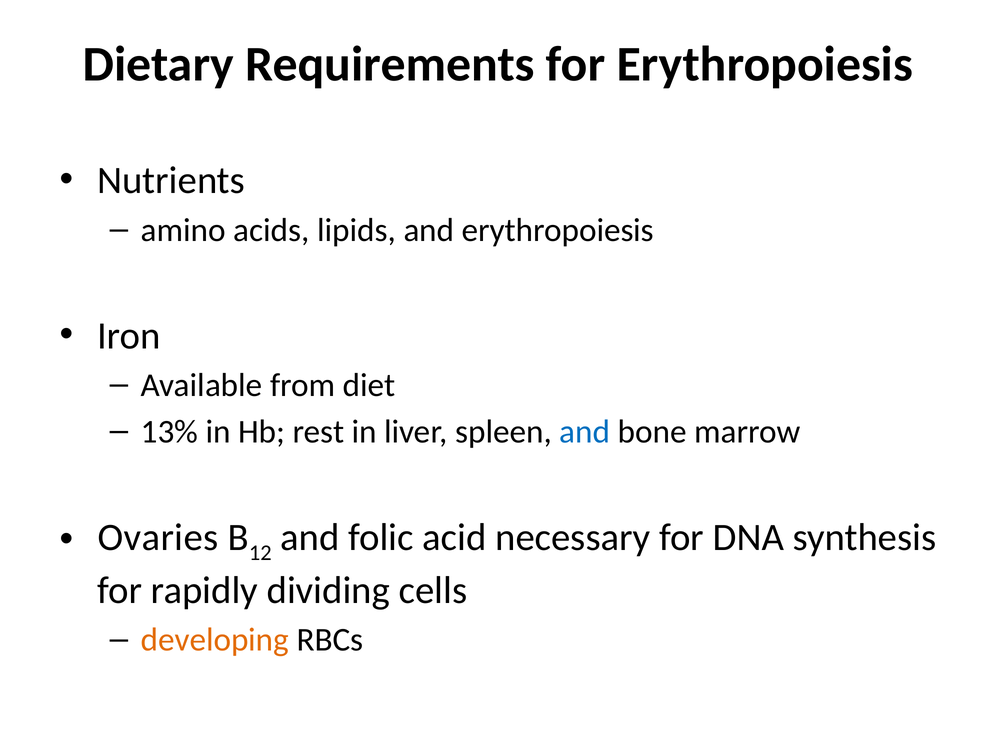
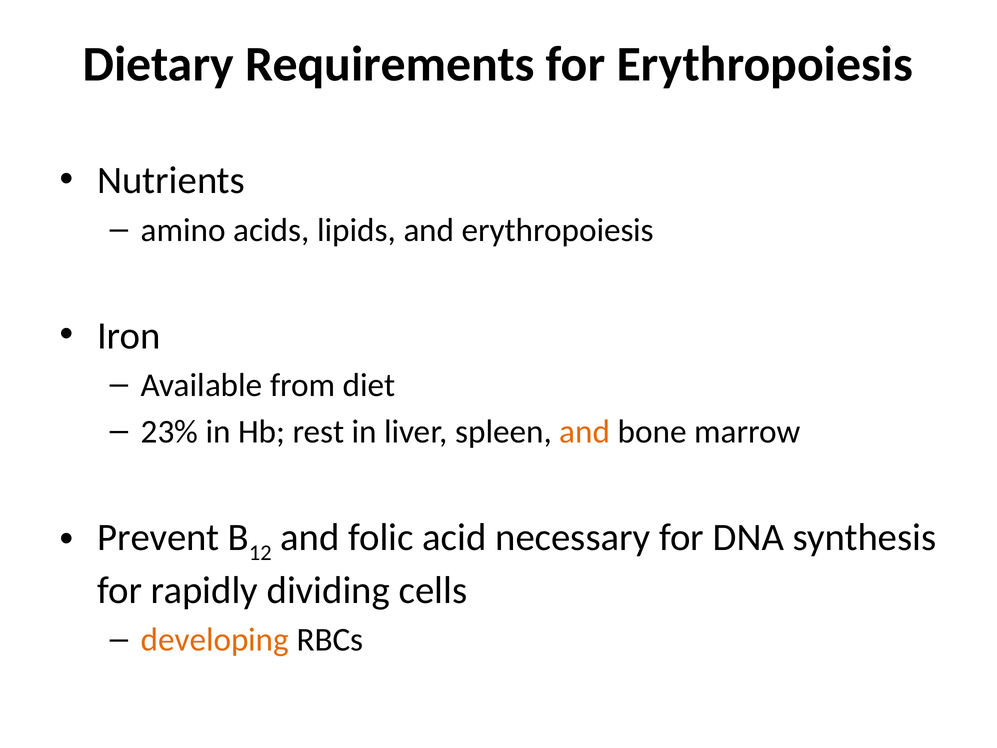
13%: 13% -> 23% (170, 432)
and colour: blue -> orange (585, 432)
Ovaries: Ovaries -> Prevent (158, 537)
